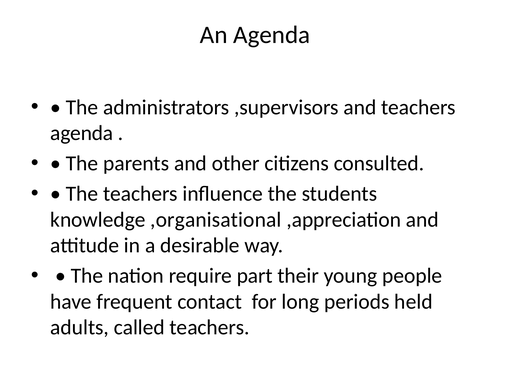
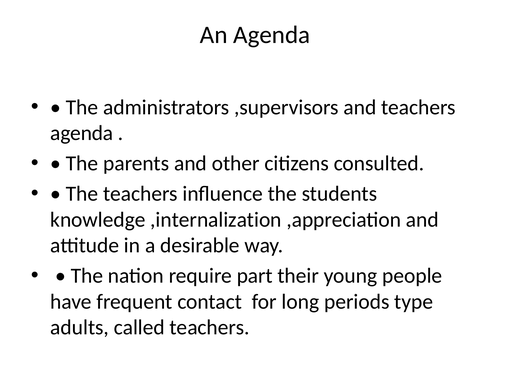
,organisational: ,organisational -> ,internalization (216, 220)
held: held -> type (414, 302)
